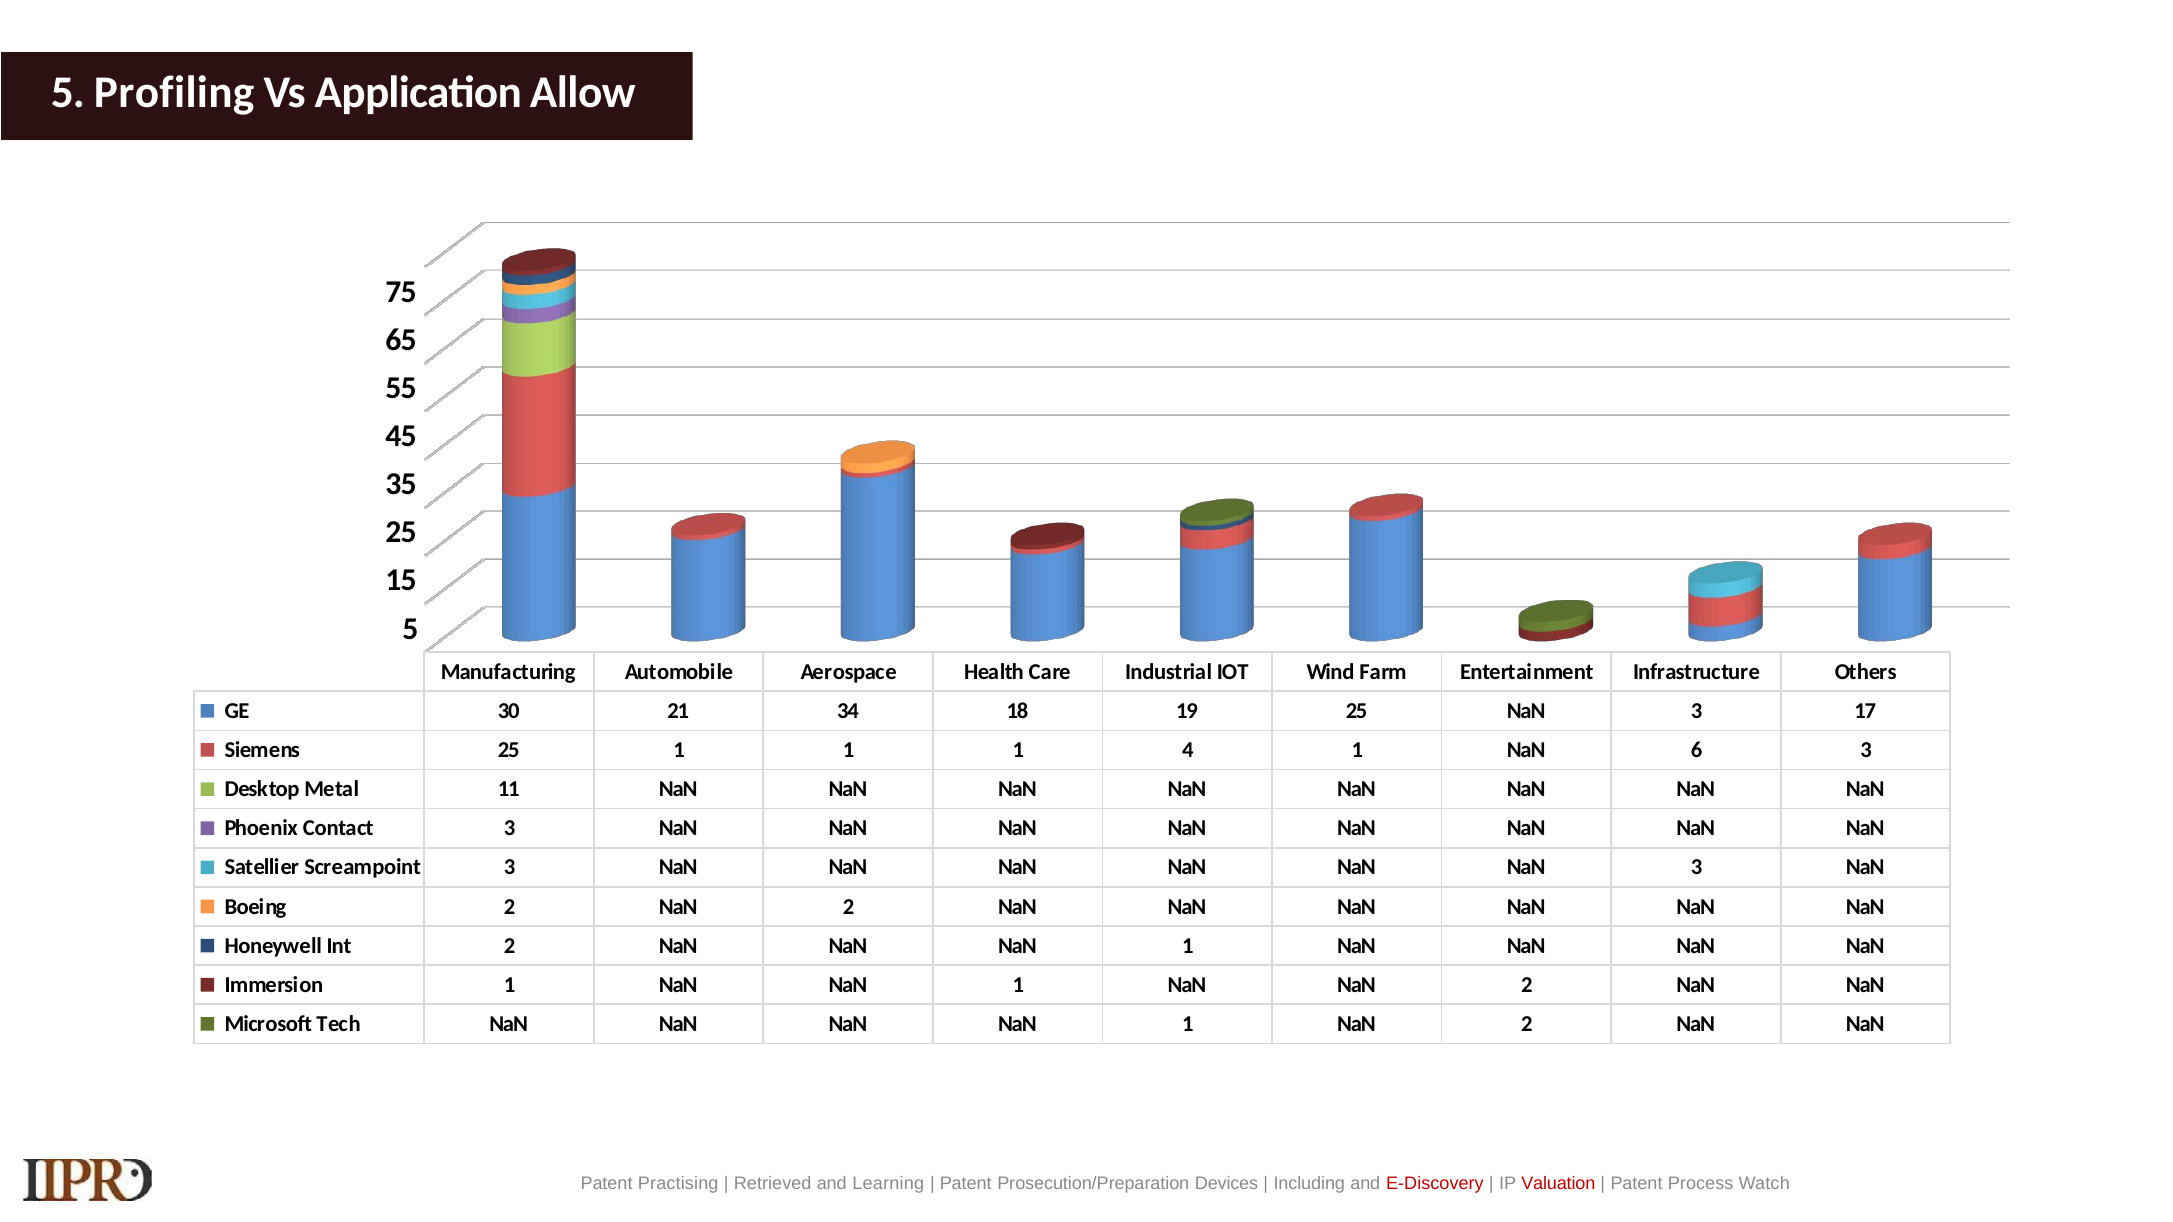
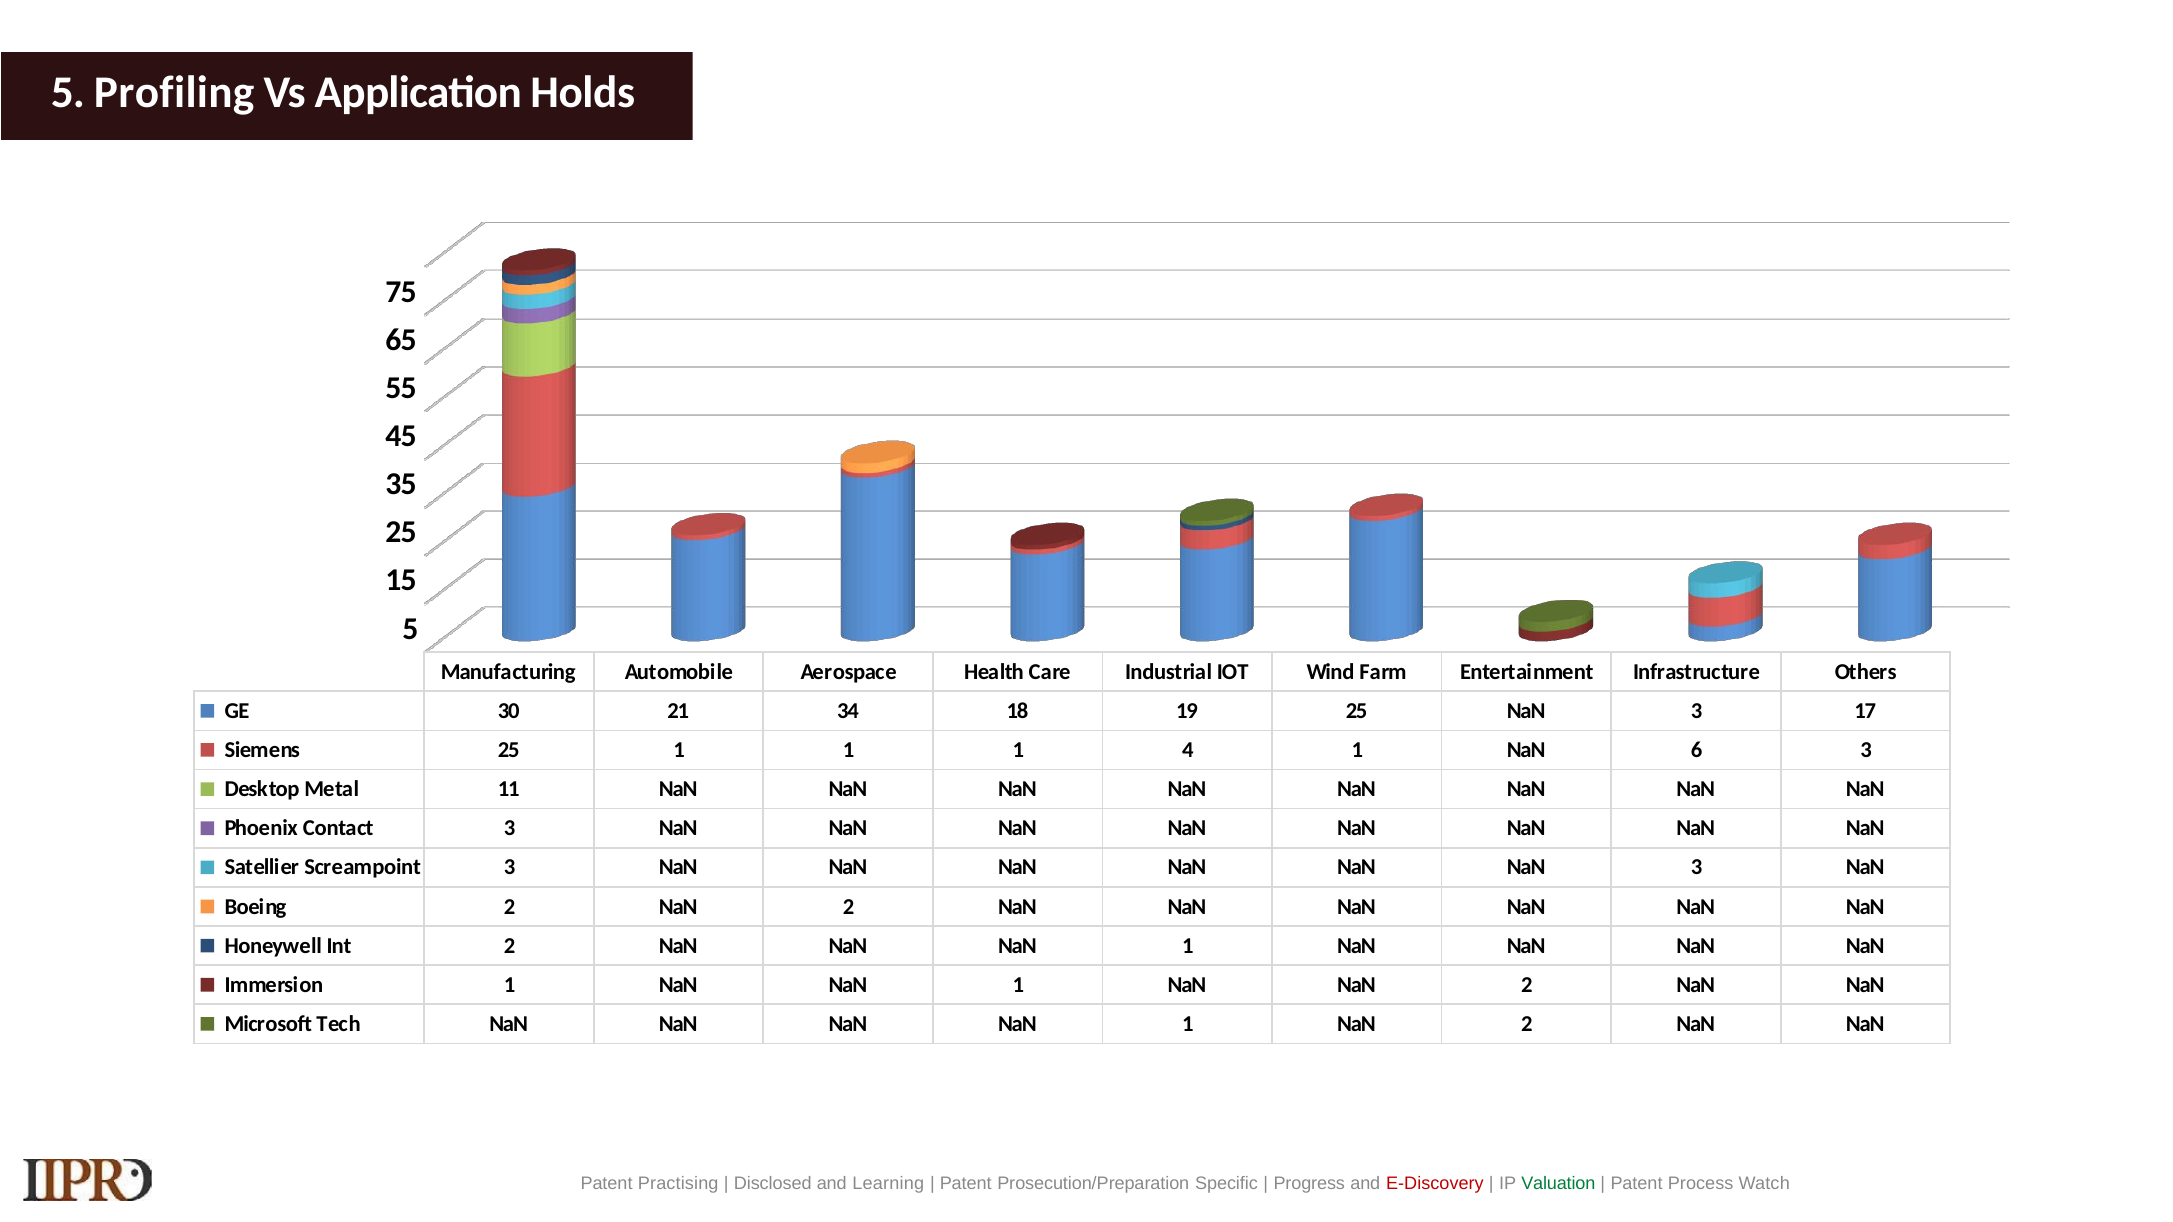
Allow: Allow -> Holds (583, 92)
Retrieved: Retrieved -> Disclosed (773, 1184)
Devices: Devices -> Specific (1226, 1184)
Including: Including -> Progress (1309, 1184)
Valuation colour: red -> green (1558, 1184)
